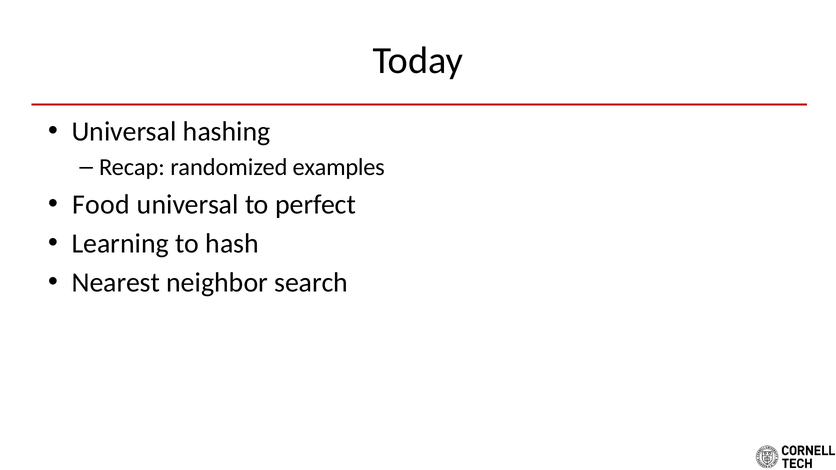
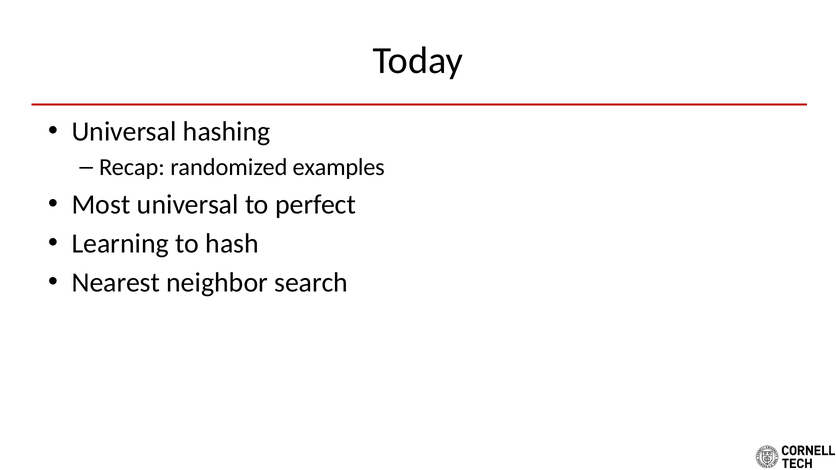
Food: Food -> Most (101, 205)
